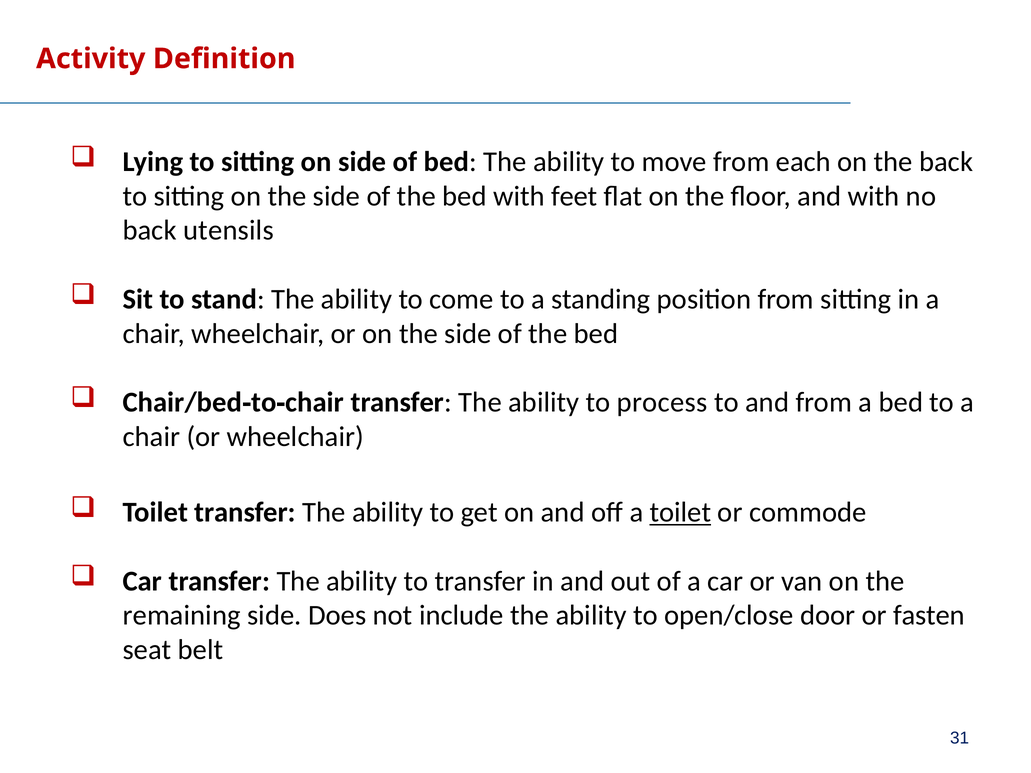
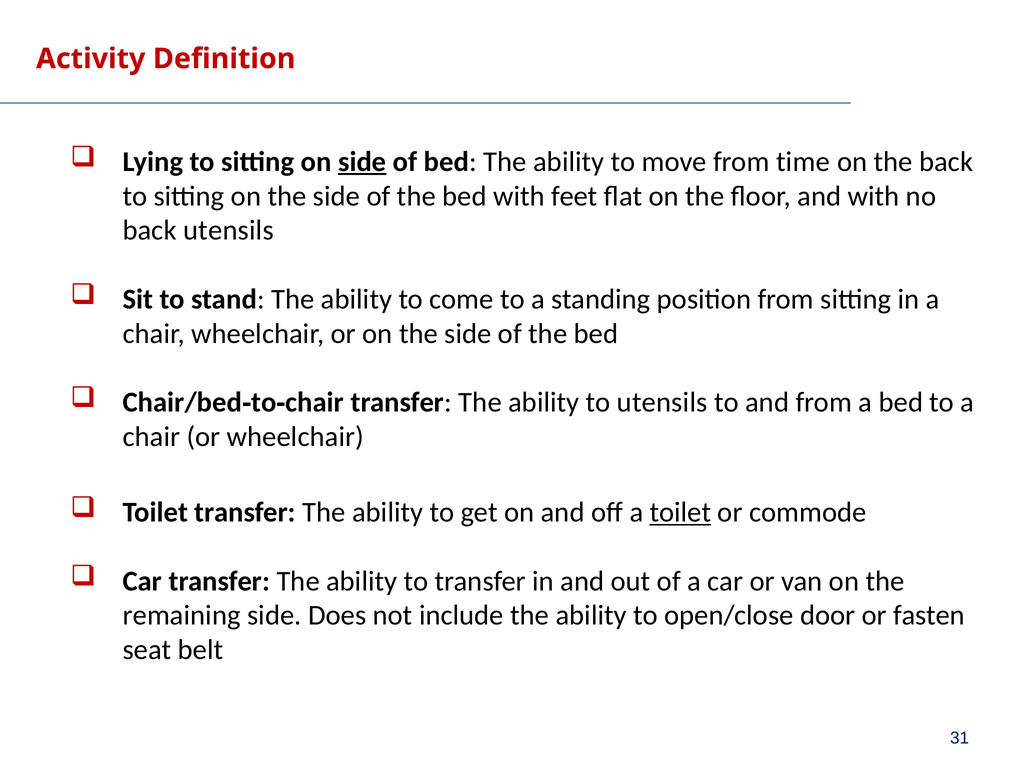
side underline: none -> present (362, 162)
each: each -> time (803, 162)
to process: process -> utensils (662, 402)
